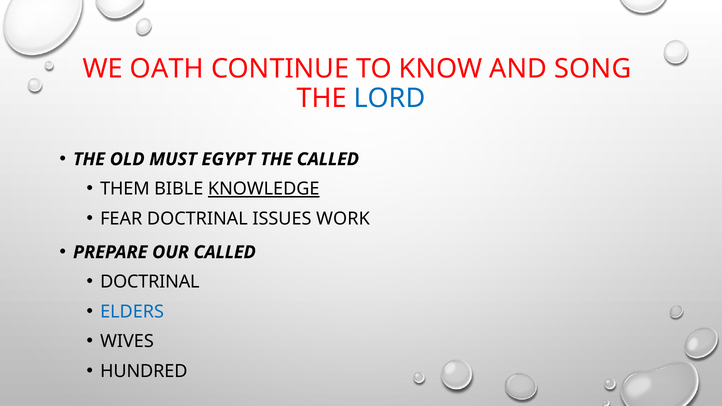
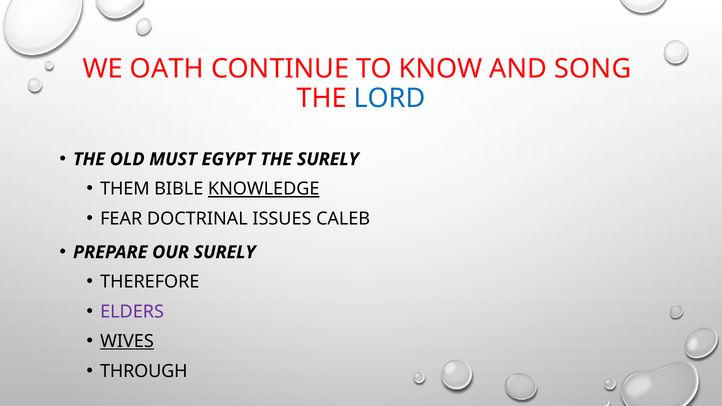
THE CALLED: CALLED -> SURELY (328, 159)
WORK: WORK -> CALEB (343, 219)
OUR CALLED: CALLED -> SURELY (225, 252)
DOCTRINAL: DOCTRINAL -> THEREFORE (150, 282)
ELDERS colour: blue -> purple (132, 312)
WIVES underline: none -> present (127, 342)
HUNDRED: HUNDRED -> THROUGH (144, 371)
